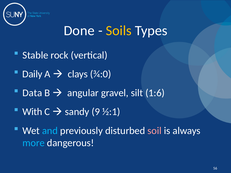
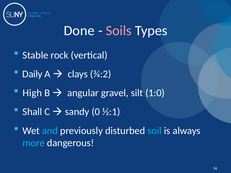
Soils colour: yellow -> pink (119, 31)
¾:0: ¾:0 -> ¾:2 (101, 74)
Data: Data -> High (32, 93)
1:6: 1:6 -> 1:0 (155, 93)
With: With -> Shall (32, 112)
9: 9 -> 0 (96, 112)
soil colour: pink -> light blue (155, 131)
